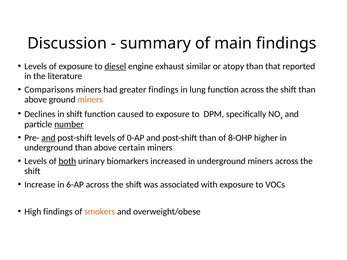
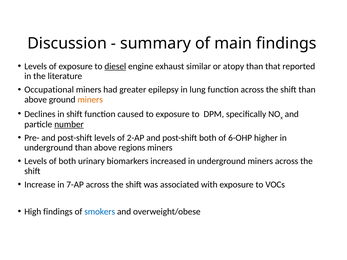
Comparisons: Comparisons -> Occupational (49, 90)
greater findings: findings -> epilepsy (163, 90)
and underline: present -> none (48, 138)
0-AP: 0-AP -> 2-AP (136, 138)
post-shift than: than -> both (208, 138)
8-OHP: 8-OHP -> 6-OHP (240, 138)
certain: certain -> regions (132, 148)
both underline: present -> none (67, 161)
6-AP: 6-AP -> 7-AP (75, 185)
smokers colour: orange -> blue (100, 212)
